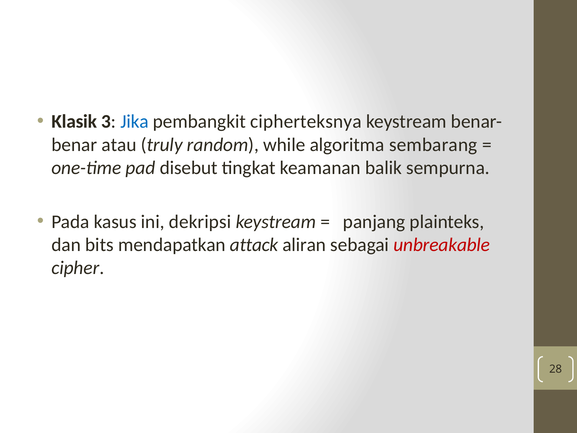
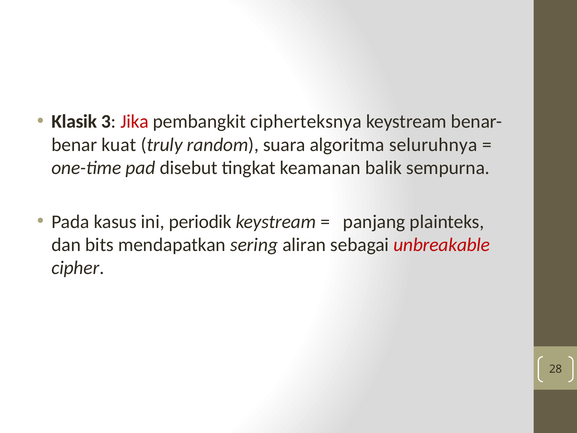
Jika colour: blue -> red (135, 122)
atau: atau -> kuat (119, 145)
while: while -> suara (284, 145)
sembarang: sembarang -> seluruhnya (433, 145)
dekripsi: dekripsi -> periodik (200, 222)
attack: attack -> sering (254, 245)
